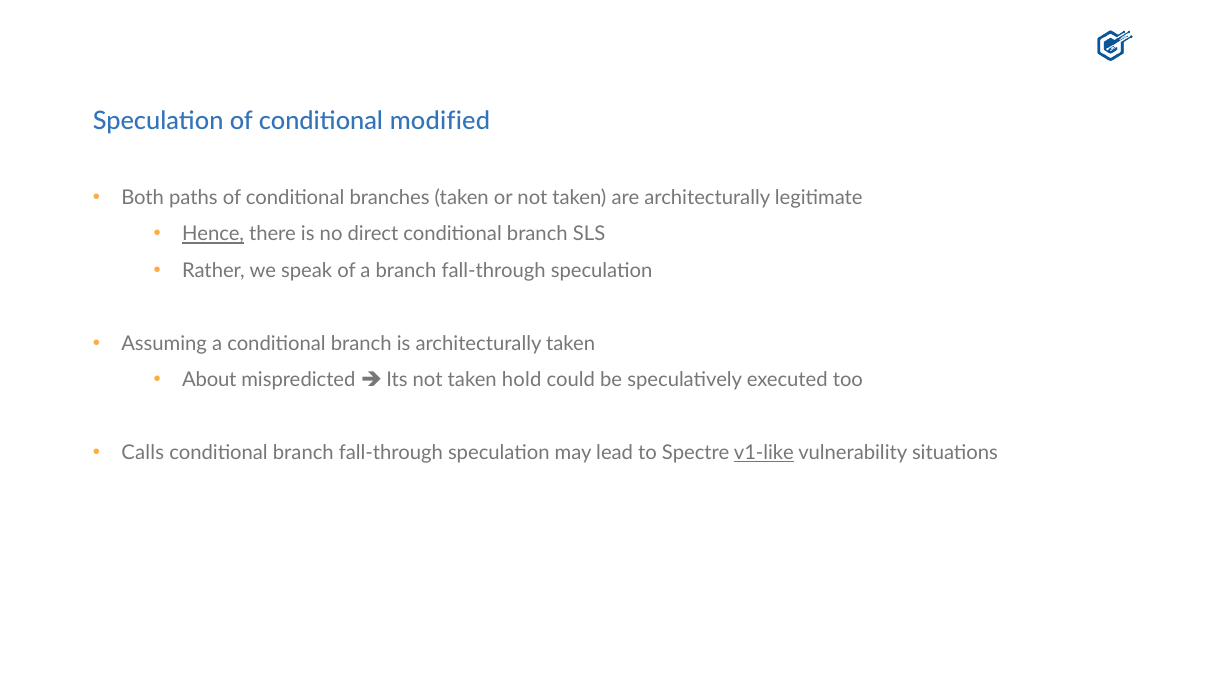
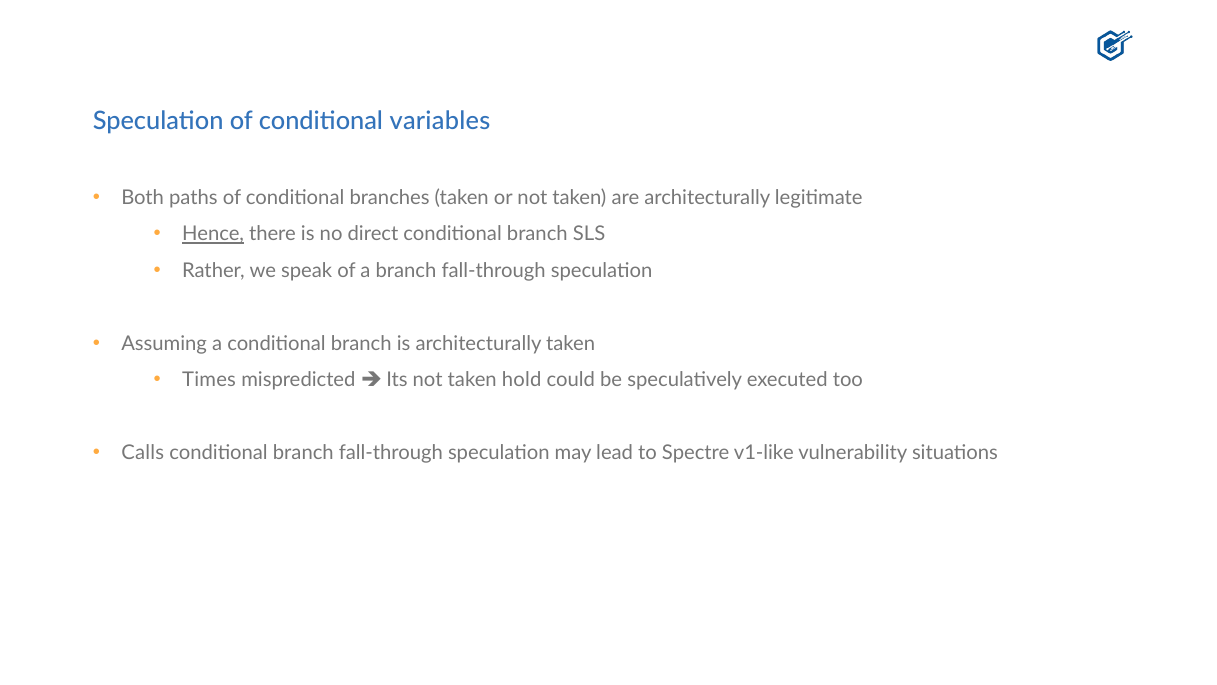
modified: modified -> variables (440, 121)
About: About -> Times (209, 380)
v1-like underline: present -> none (764, 453)
